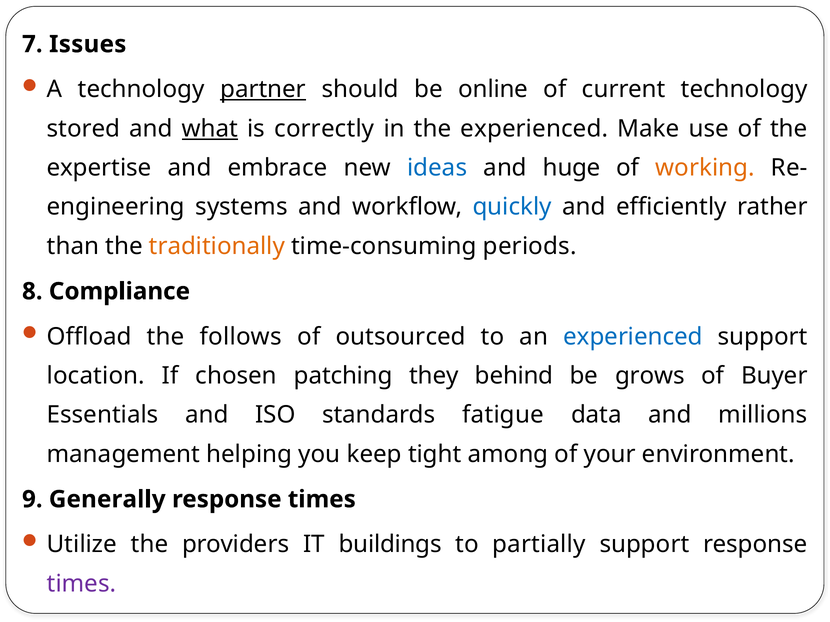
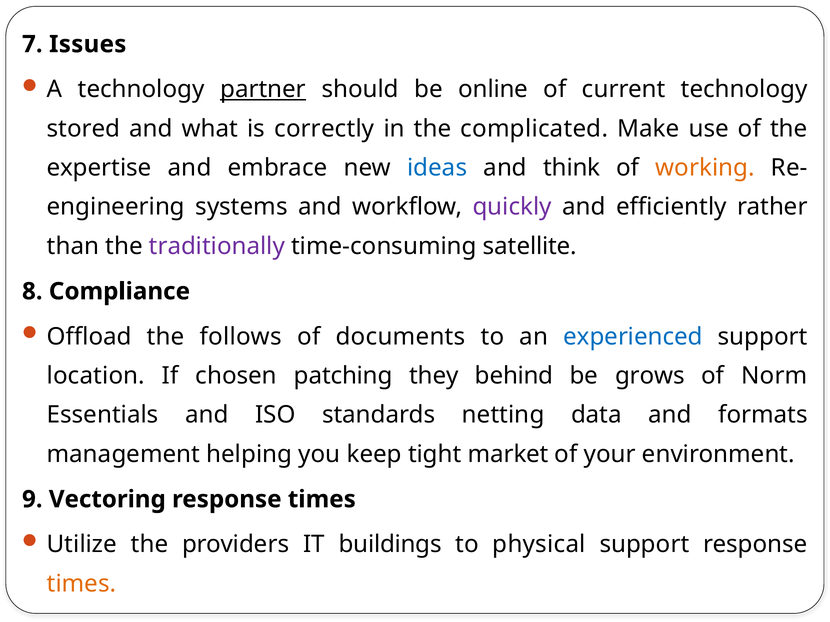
what underline: present -> none (210, 129)
the experienced: experienced -> complicated (534, 129)
huge: huge -> think (572, 168)
quickly colour: blue -> purple (512, 207)
traditionally colour: orange -> purple (217, 246)
periods: periods -> satellite (530, 246)
outsourced: outsourced -> documents (401, 337)
Buyer: Buyer -> Norm (774, 376)
fatigue: fatigue -> netting (503, 415)
millions: millions -> formats (763, 415)
among: among -> market (508, 454)
Generally: Generally -> Vectoring (107, 500)
partially: partially -> physical (539, 545)
times colour: purple -> orange (82, 584)
